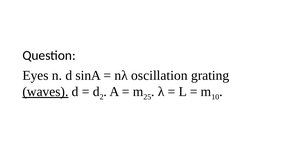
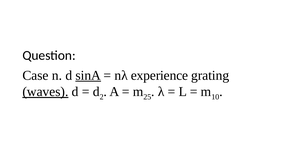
Eyes: Eyes -> Case (35, 75)
sinA underline: none -> present (88, 75)
oscillation: oscillation -> experience (159, 75)
